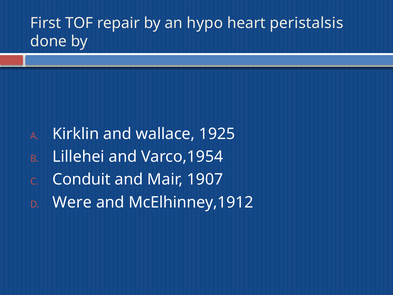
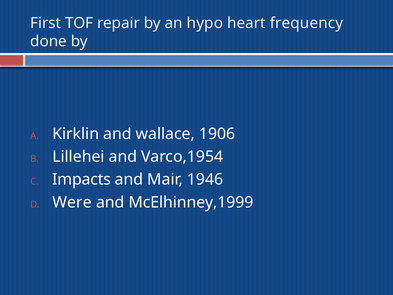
peristalsis: peristalsis -> frequency (306, 23)
1925: 1925 -> 1906 (217, 134)
Conduit: Conduit -> Impacts (82, 179)
1907: 1907 -> 1946 (205, 179)
McElhinney,1912: McElhinney,1912 -> McElhinney,1999 (191, 202)
